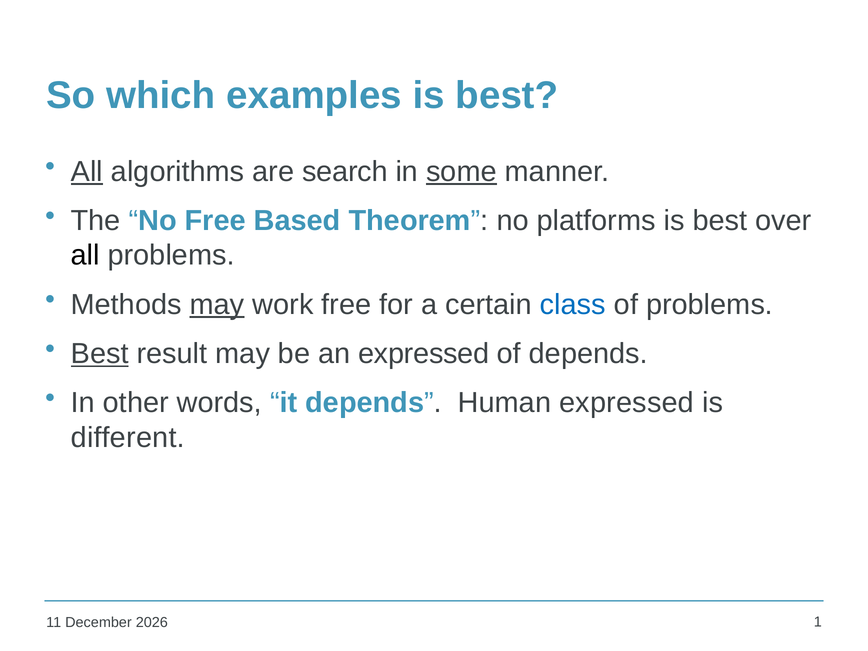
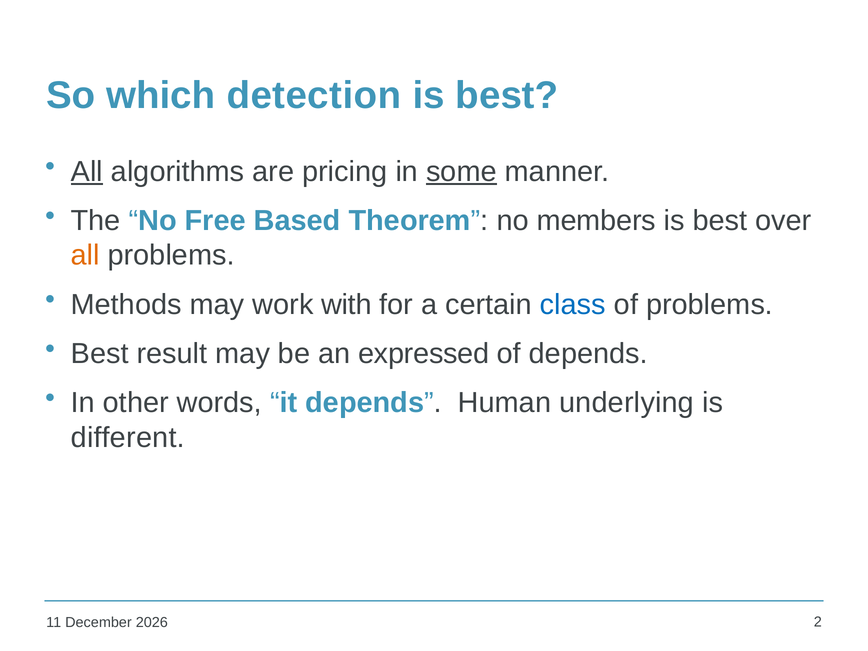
examples: examples -> detection (314, 95)
search: search -> pricing (345, 171)
platforms: platforms -> members (596, 221)
all colour: black -> orange (85, 255)
may underline: present -> none (217, 305)
work free: free -> with (346, 305)
Best underline: present -> none (100, 354)
Human expressed: expressed -> underlying (627, 403)
1: 1 -> 2 (818, 622)
